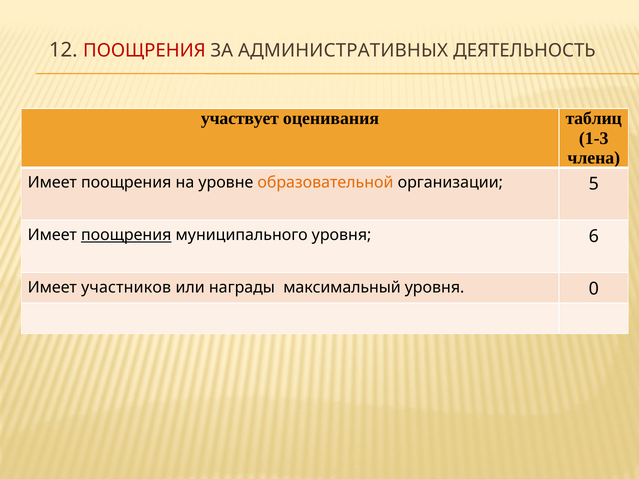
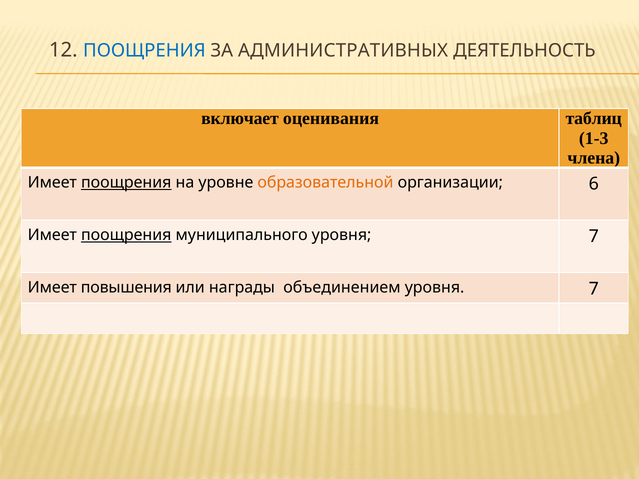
ПООЩРЕНИЯ colour: red -> blue (144, 51)
участвует: участвует -> включает (240, 119)
поощрения underline: none -> present (126, 183)
5: 5 -> 6 (594, 184)
муниципального уровня 6: 6 -> 7 (594, 237)
участников: участников -> повышения (126, 288)
максимальный: максимальный -> объединением (342, 288)
0: 0 -> 7 (594, 289)
